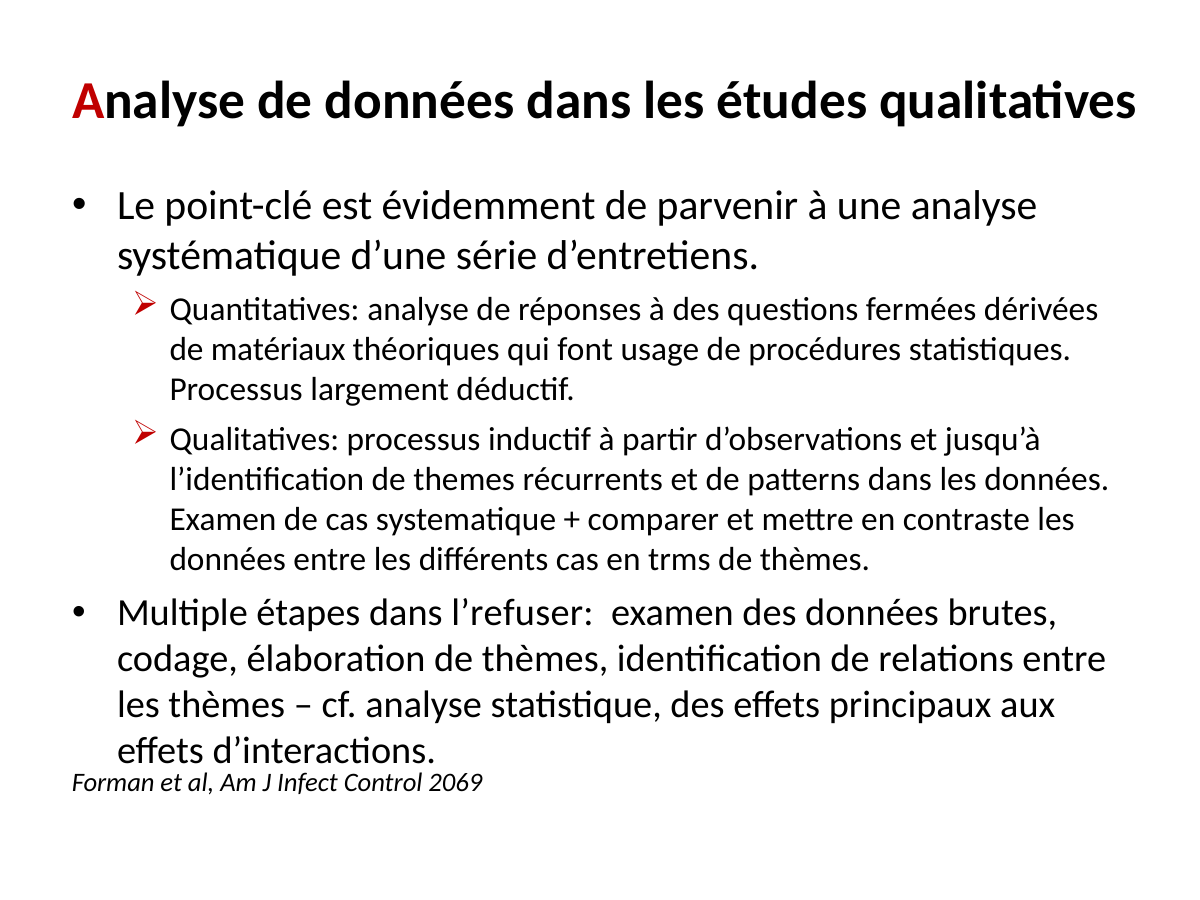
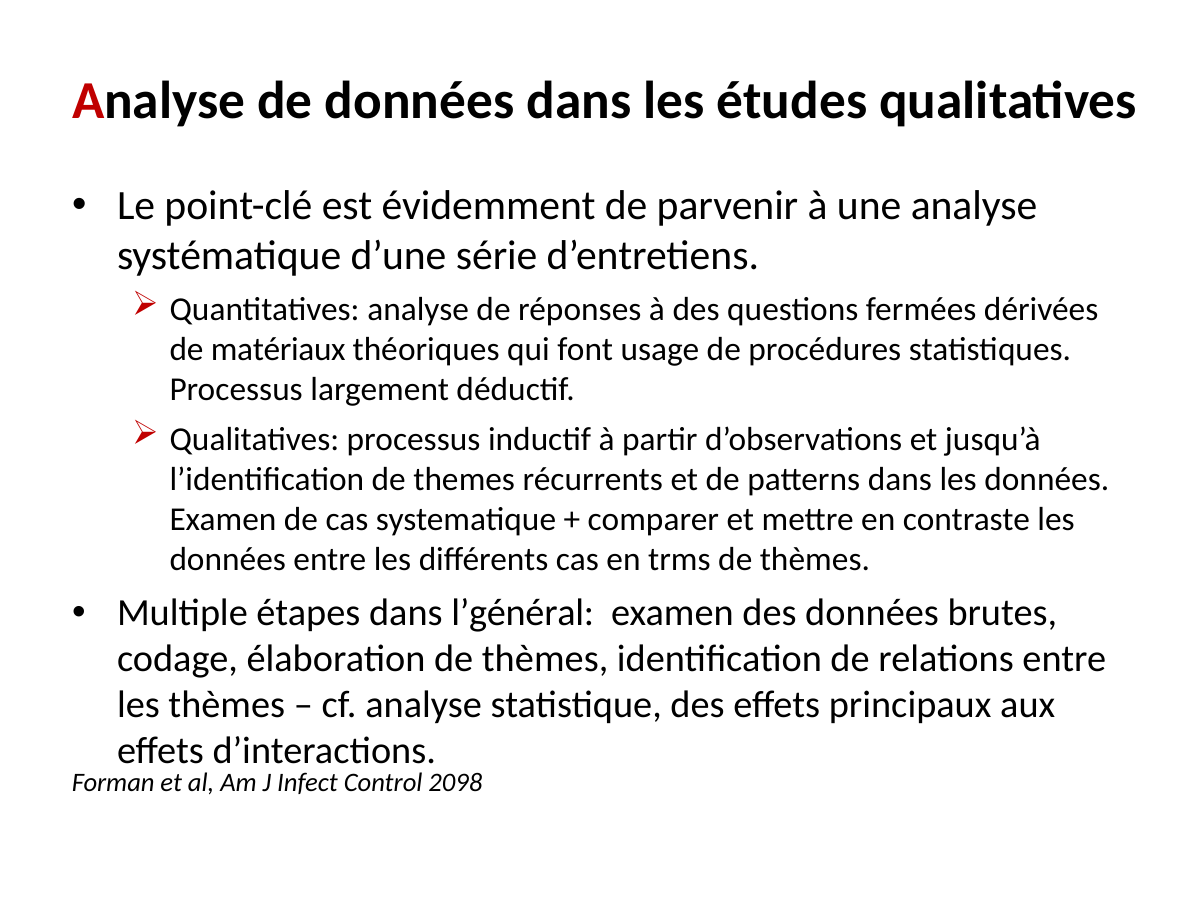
l’refuser: l’refuser -> l’général (523, 613)
2069: 2069 -> 2098 (455, 783)
